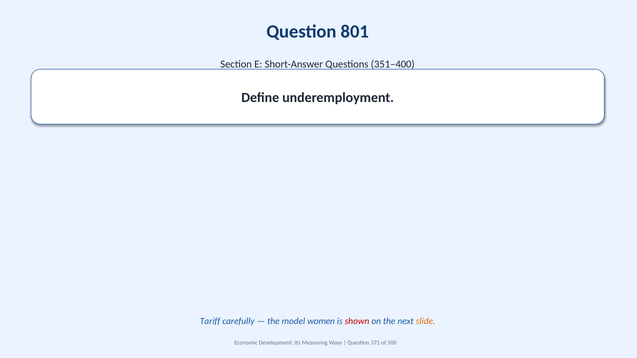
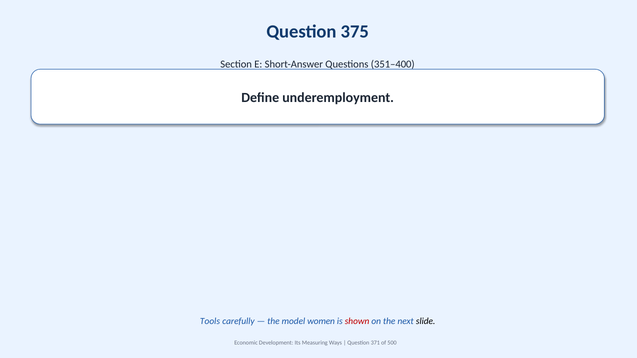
801: 801 -> 375 (355, 32)
Tariff: Tariff -> Tools (210, 322)
slide colour: orange -> black (426, 322)
